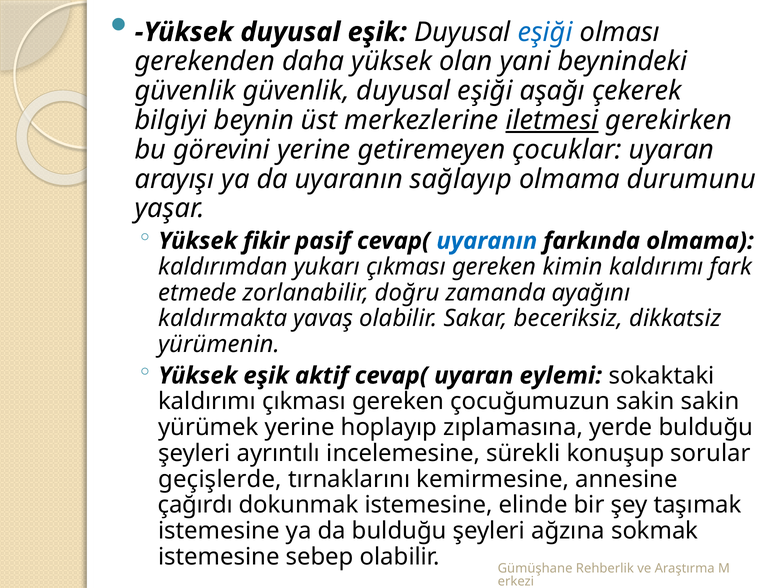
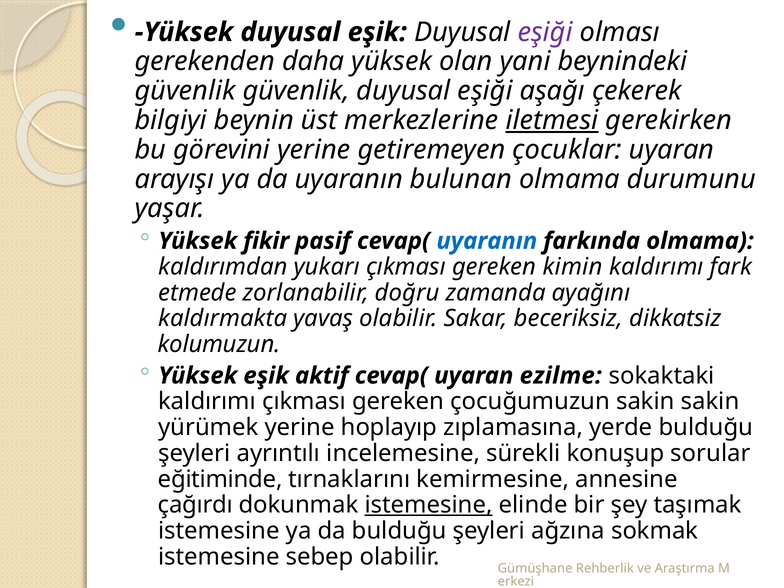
eşiği colour: blue -> purple (545, 32)
sağlayıp: sağlayıp -> bulunan (461, 179)
yürümenin: yürümenin -> kolumuzun (219, 344)
eylemi: eylemi -> ezilme (561, 376)
geçişlerde: geçişlerde -> eğitiminde (220, 479)
istemesine underline: none -> present (429, 505)
